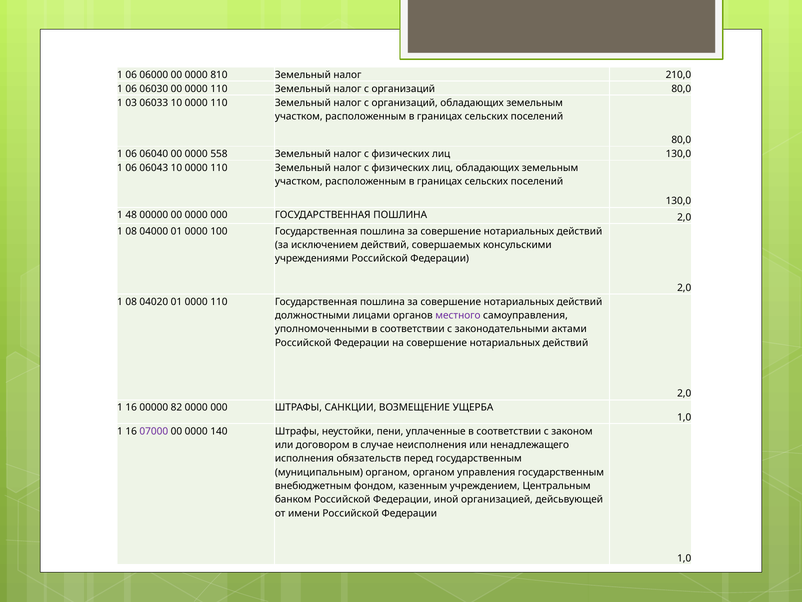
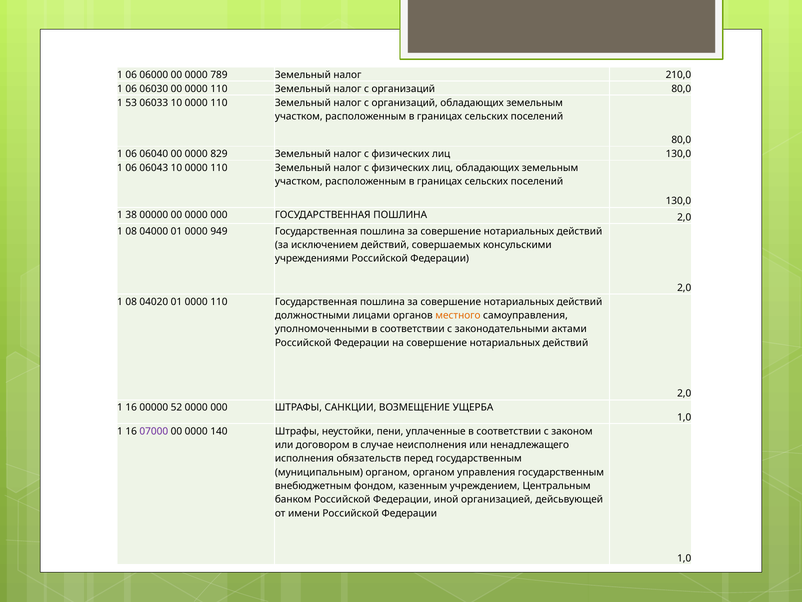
810: 810 -> 789 (219, 75)
03: 03 -> 53 (131, 103)
558: 558 -> 829 (219, 154)
48: 48 -> 38 (131, 215)
100: 100 -> 949 (219, 231)
местного colour: purple -> orange (458, 315)
82: 82 -> 52 (176, 407)
